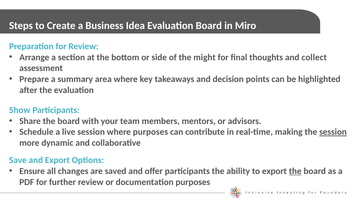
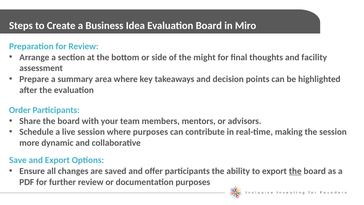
collect: collect -> facility (314, 57)
Show: Show -> Order (20, 110)
session underline: present -> none (333, 132)
